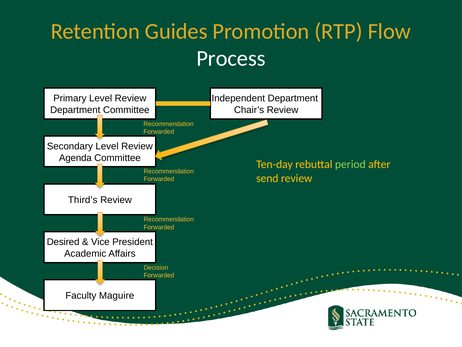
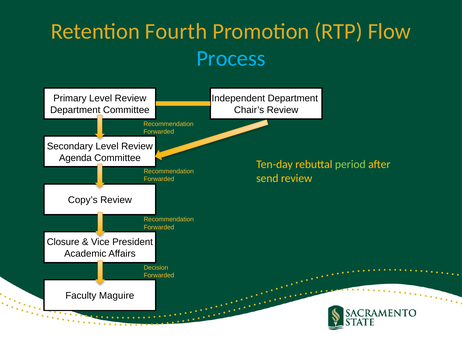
Guides: Guides -> Fourth (176, 31)
Process colour: white -> light blue (231, 58)
Third’s: Third’s -> Copy’s (83, 200)
Desired: Desired -> Closure (63, 242)
